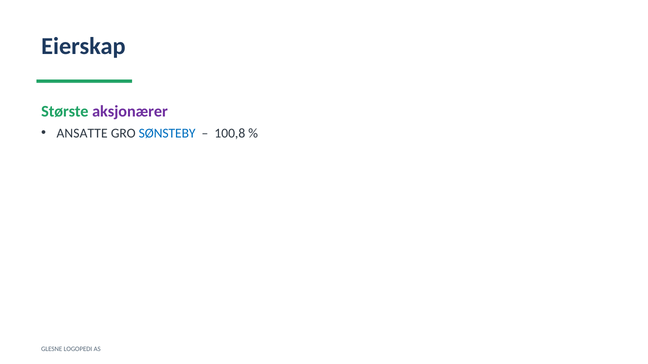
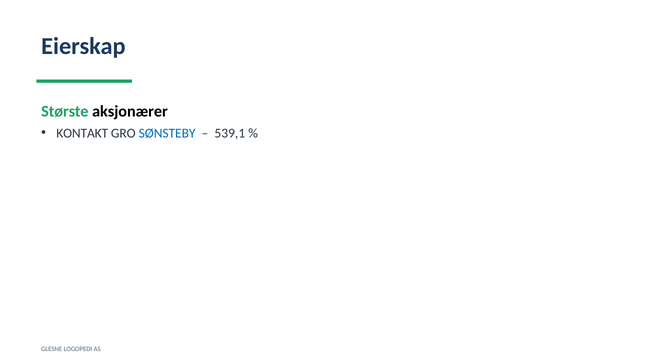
aksjonærer colour: purple -> black (130, 112)
ANSATTE: ANSATTE -> KONTAKT (82, 133)
100,8: 100,8 -> 539,1 (230, 133)
